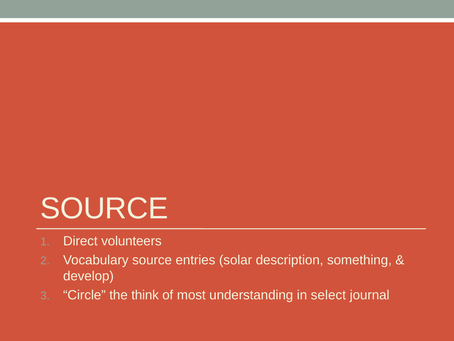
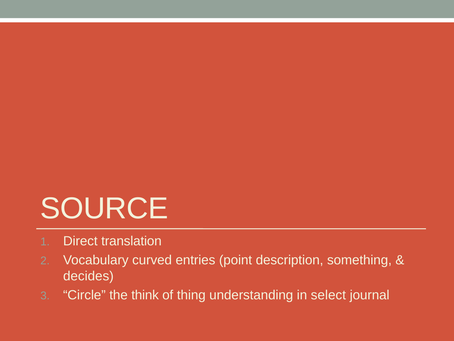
volunteers: volunteers -> translation (131, 241)
Vocabulary source: source -> curved (152, 260)
solar: solar -> point (236, 260)
develop: develop -> decides (88, 276)
most: most -> thing (191, 295)
